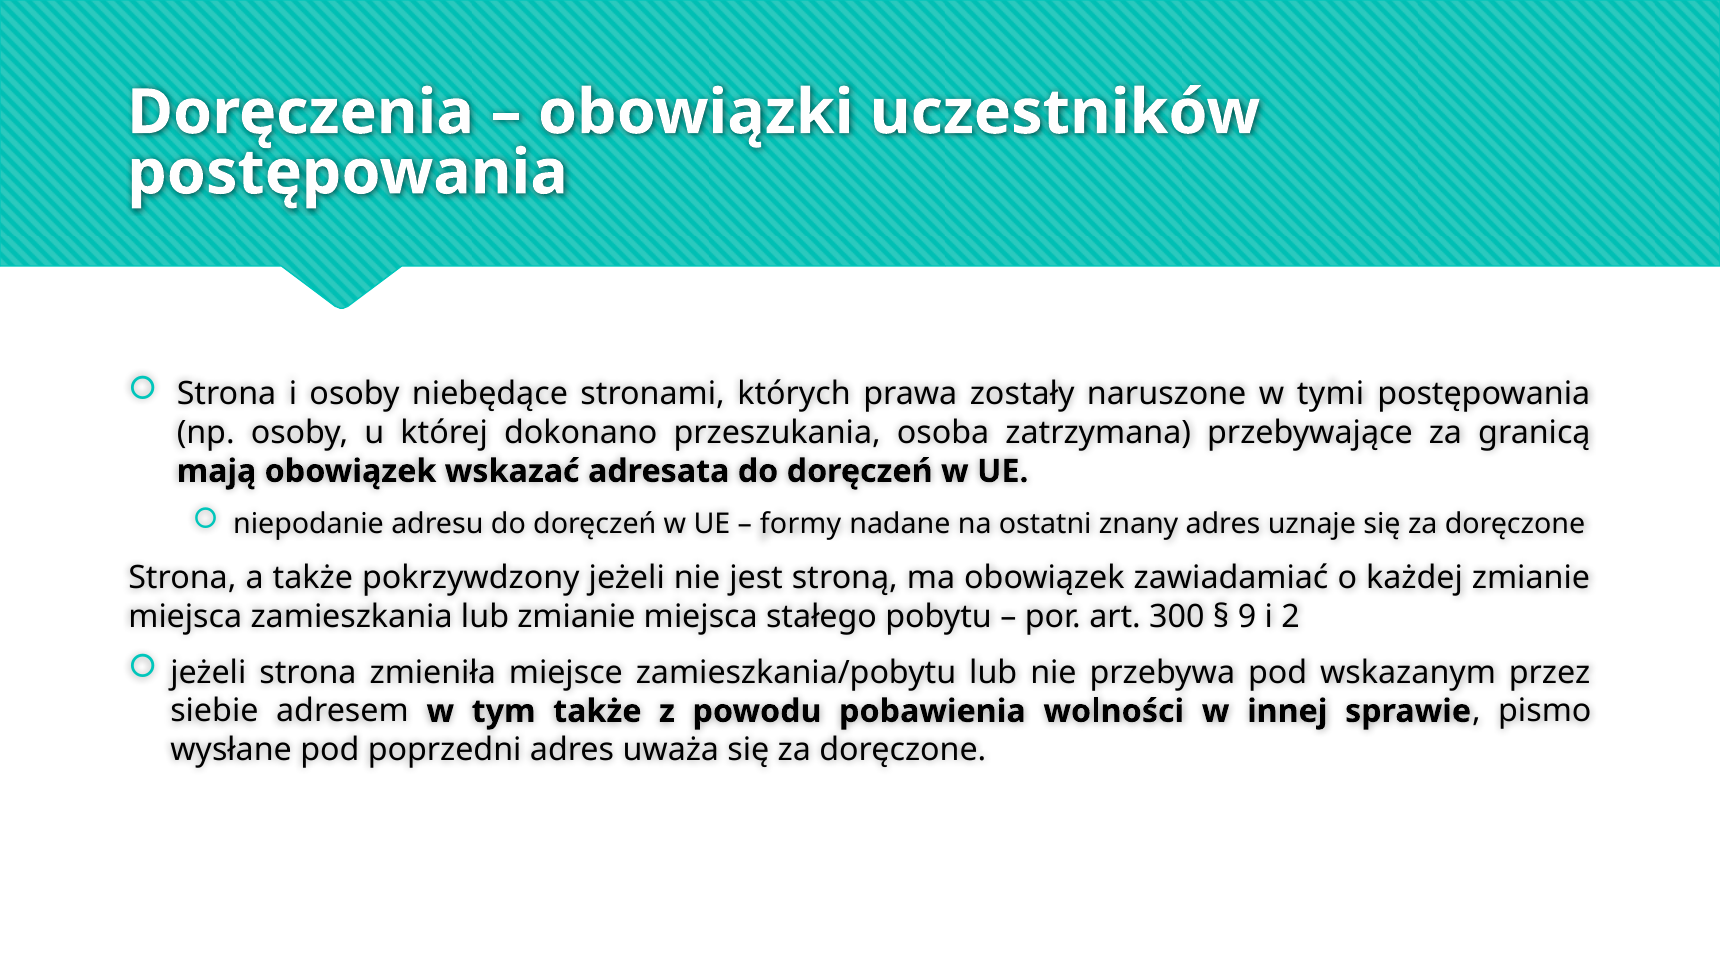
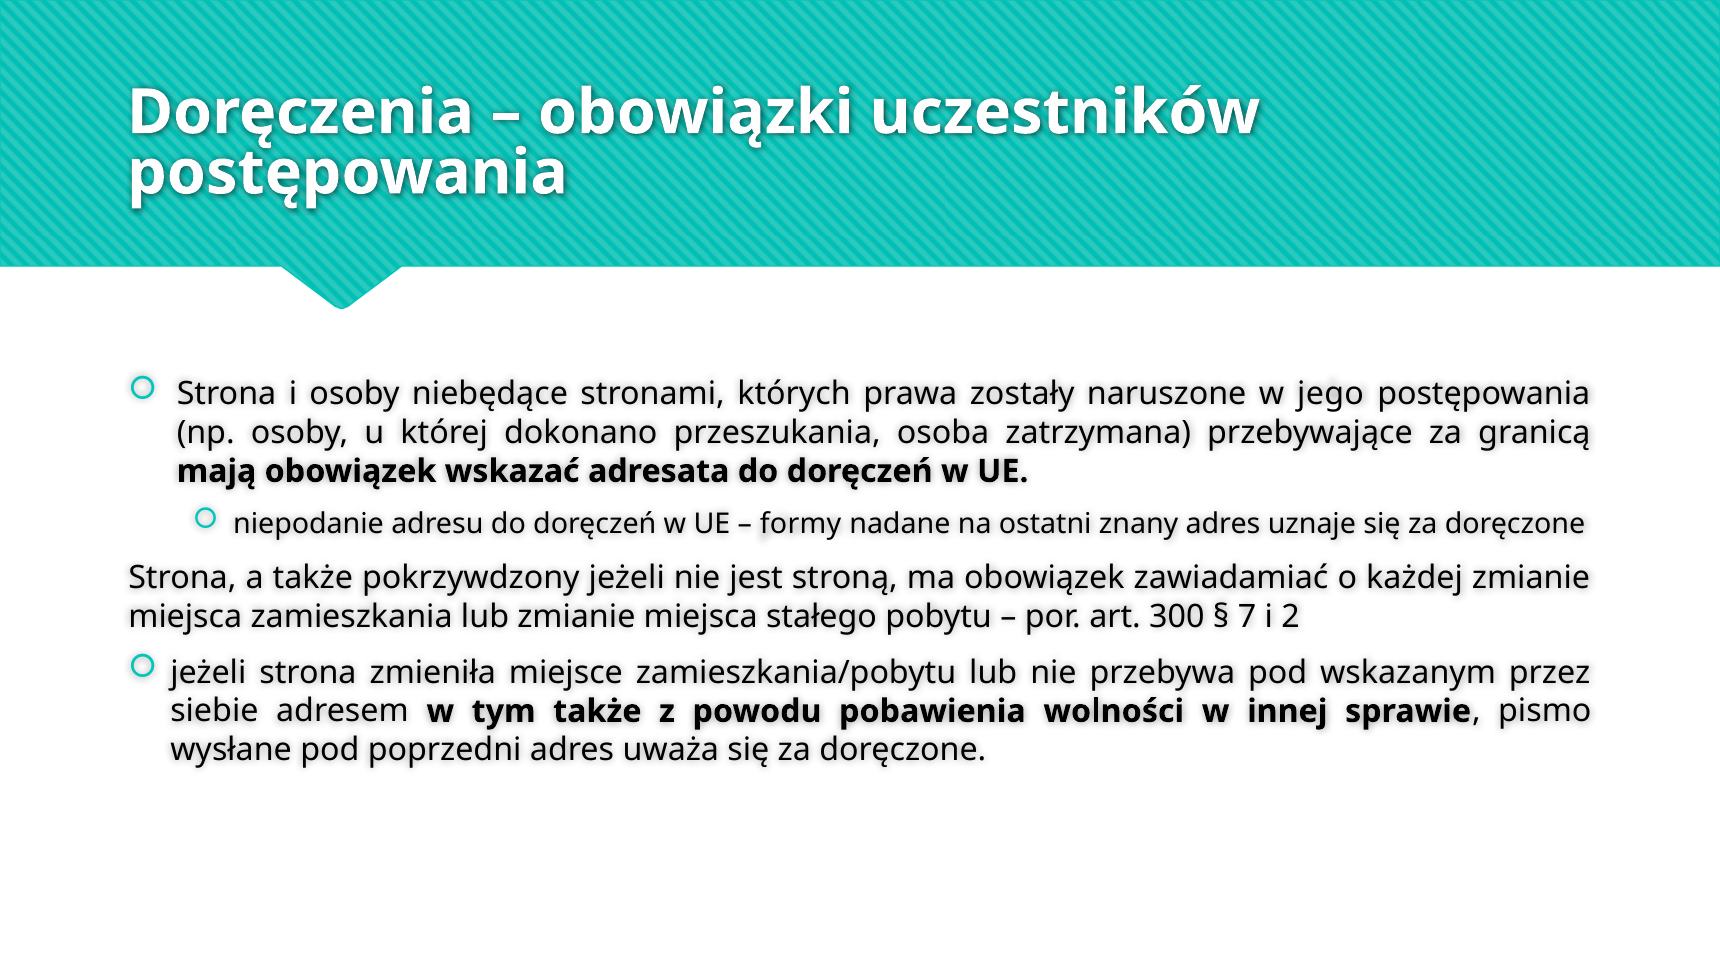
tymi: tymi -> jego (1331, 394)
9: 9 -> 7 (1247, 617)
